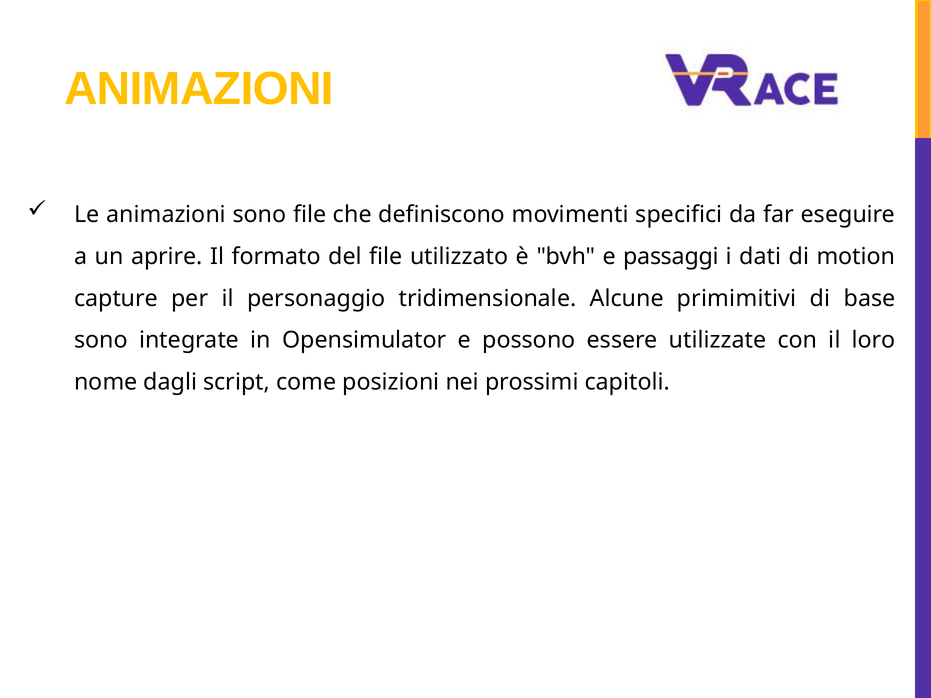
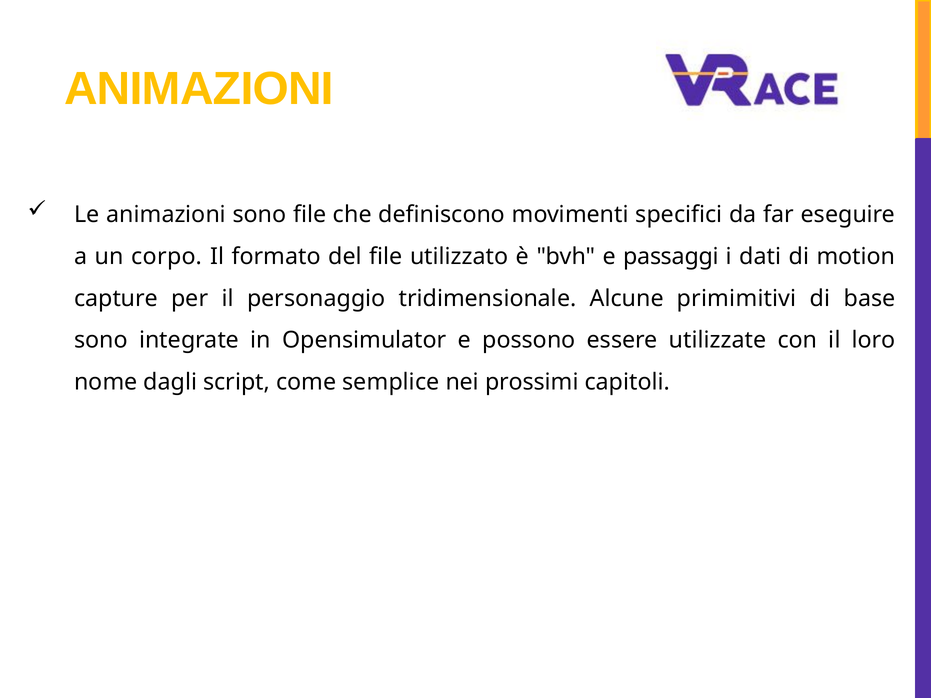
aprire: aprire -> corpo (167, 257)
posizioni: posizioni -> semplice (391, 382)
